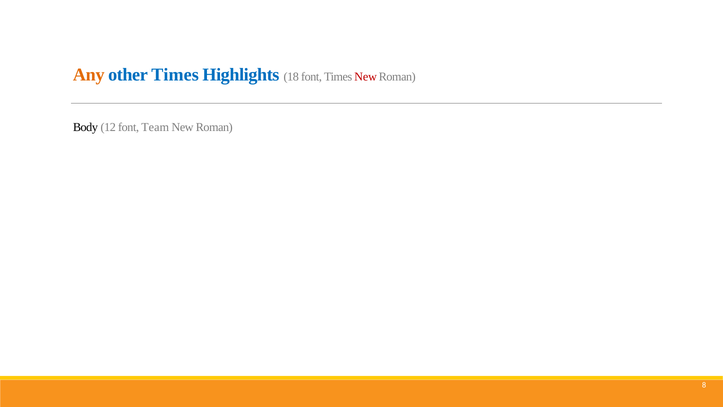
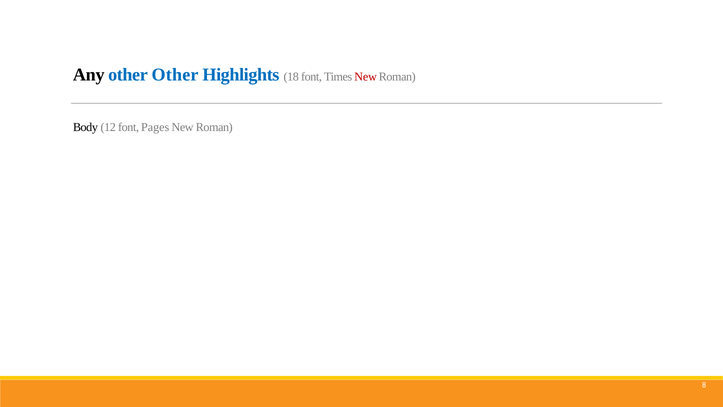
Any colour: orange -> black (89, 75)
other Times: Times -> Other (175, 75)
Team: Team -> Pages (155, 127)
